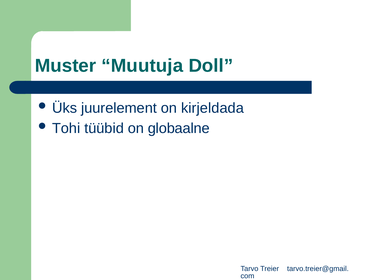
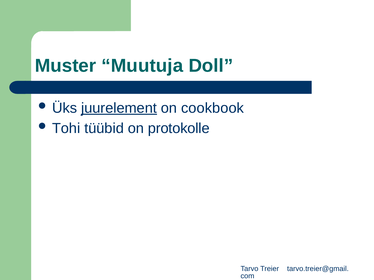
juurelement underline: none -> present (119, 108)
kirjeldada: kirjeldada -> cookbook (213, 108)
globaalne: globaalne -> protokolle (179, 129)
